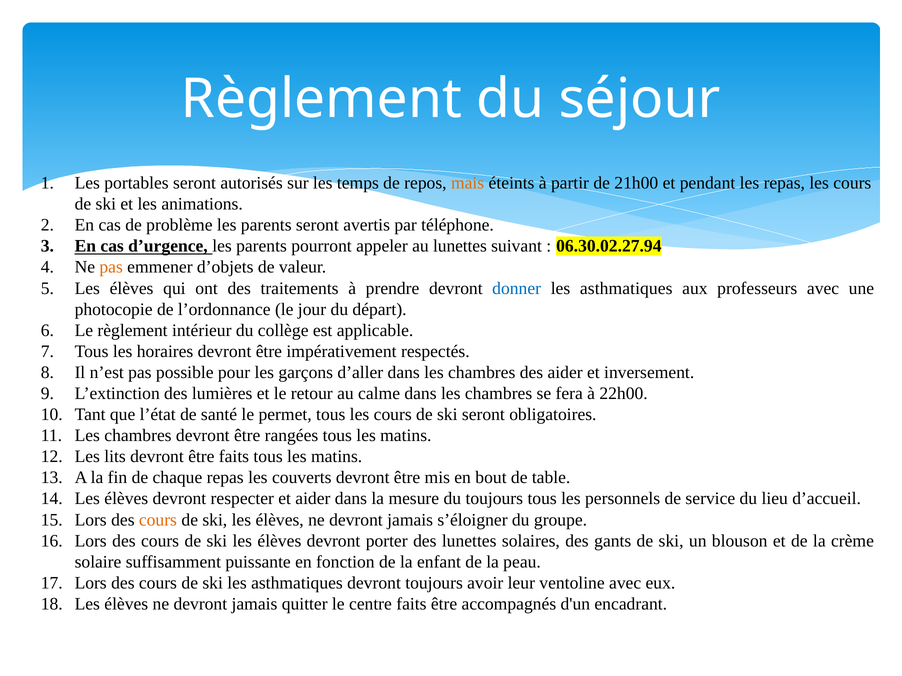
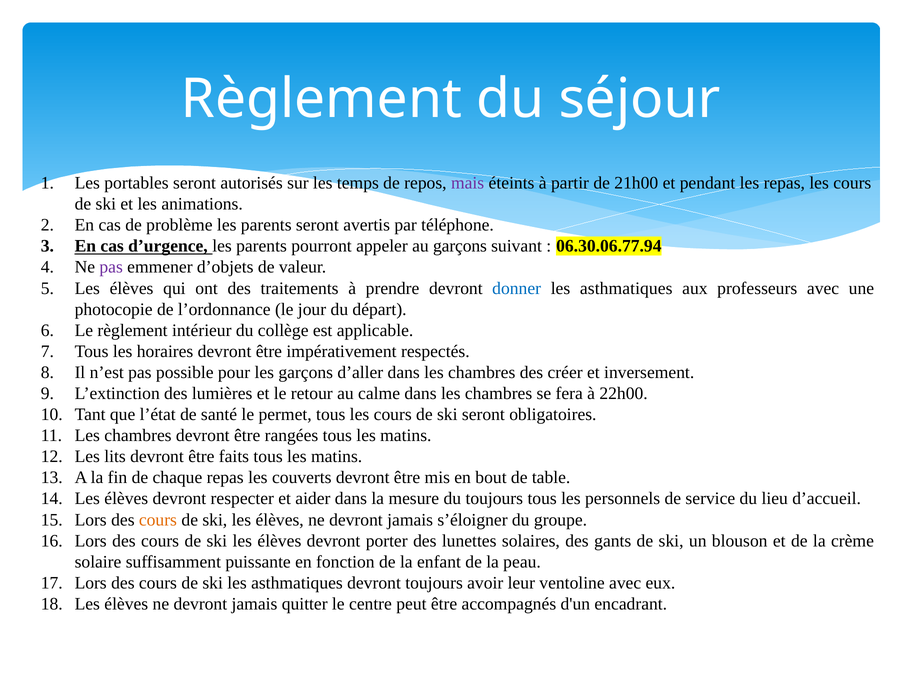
mais colour: orange -> purple (468, 183)
au lunettes: lunettes -> garçons (460, 246)
06.30.02.27.94: 06.30.02.27.94 -> 06.30.06.77.94 (609, 246)
pas colour: orange -> purple (111, 267)
des aider: aider -> créer (565, 373)
centre faits: faits -> peut (411, 604)
